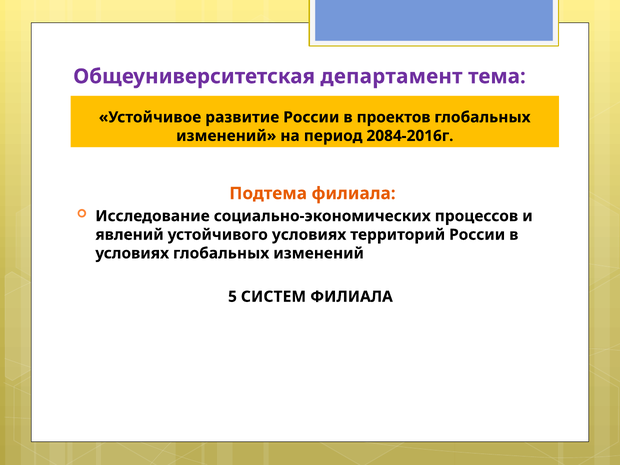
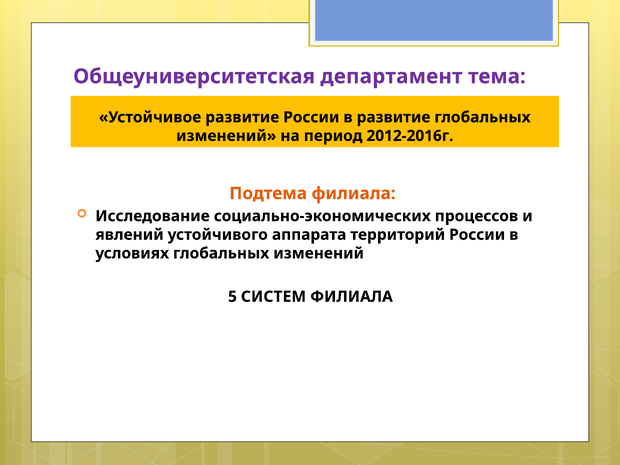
в проектов: проектов -> развитие (394, 117)
2084-2016г: 2084-2016г -> 2012-2016г (410, 136)
устойчивого условиях: условиях -> аппарата (309, 235)
